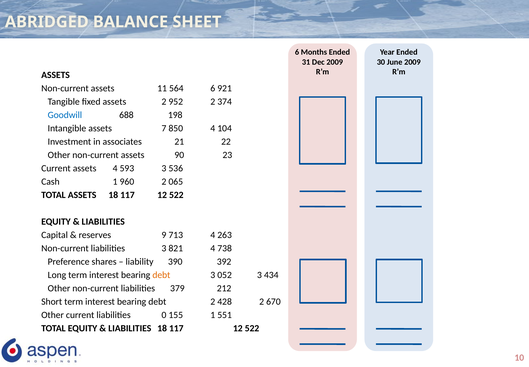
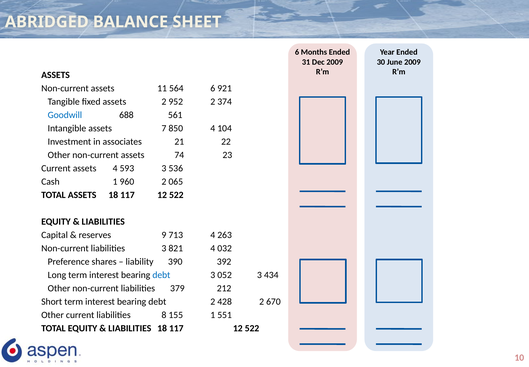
198: 198 -> 561 (175, 115)
90: 90 -> 74 (179, 155)
738: 738 -> 032 (225, 248)
debt colour: orange -> blue (161, 275)
0: 0 -> 8 (164, 314)
